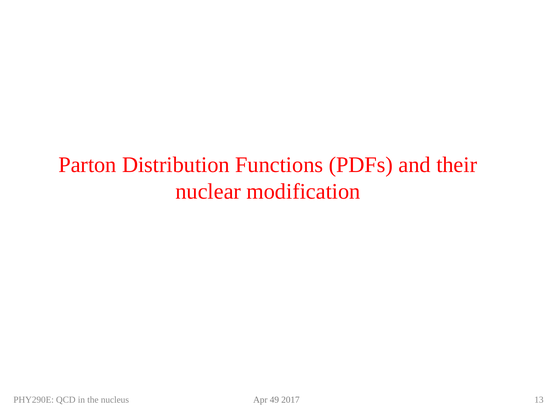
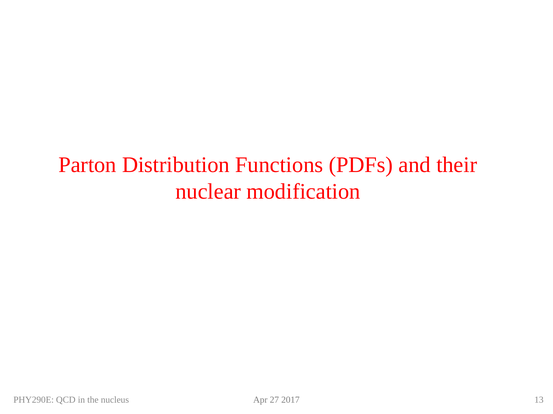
49: 49 -> 27 (274, 400)
